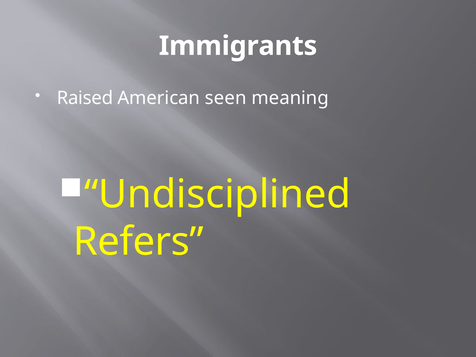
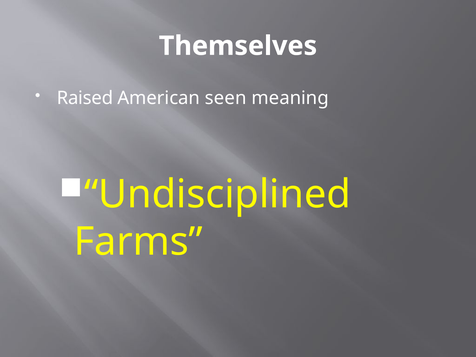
Immigrants: Immigrants -> Themselves (238, 46)
Refers: Refers -> Farms (138, 242)
